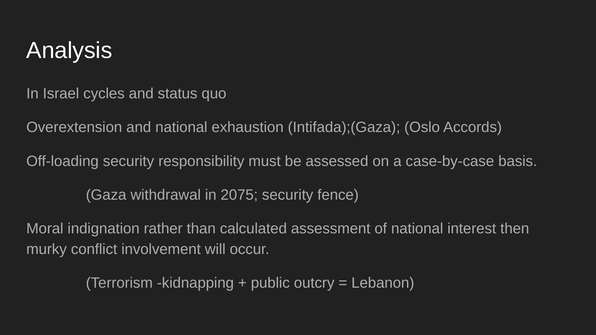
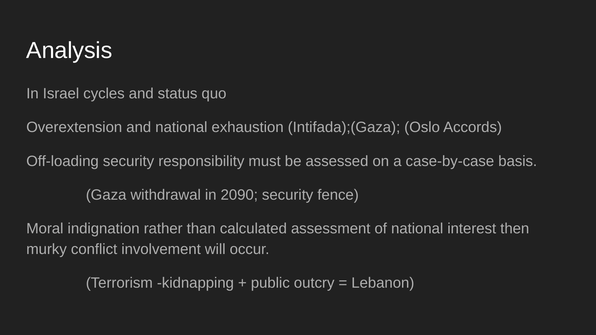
2075: 2075 -> 2090 (239, 195)
